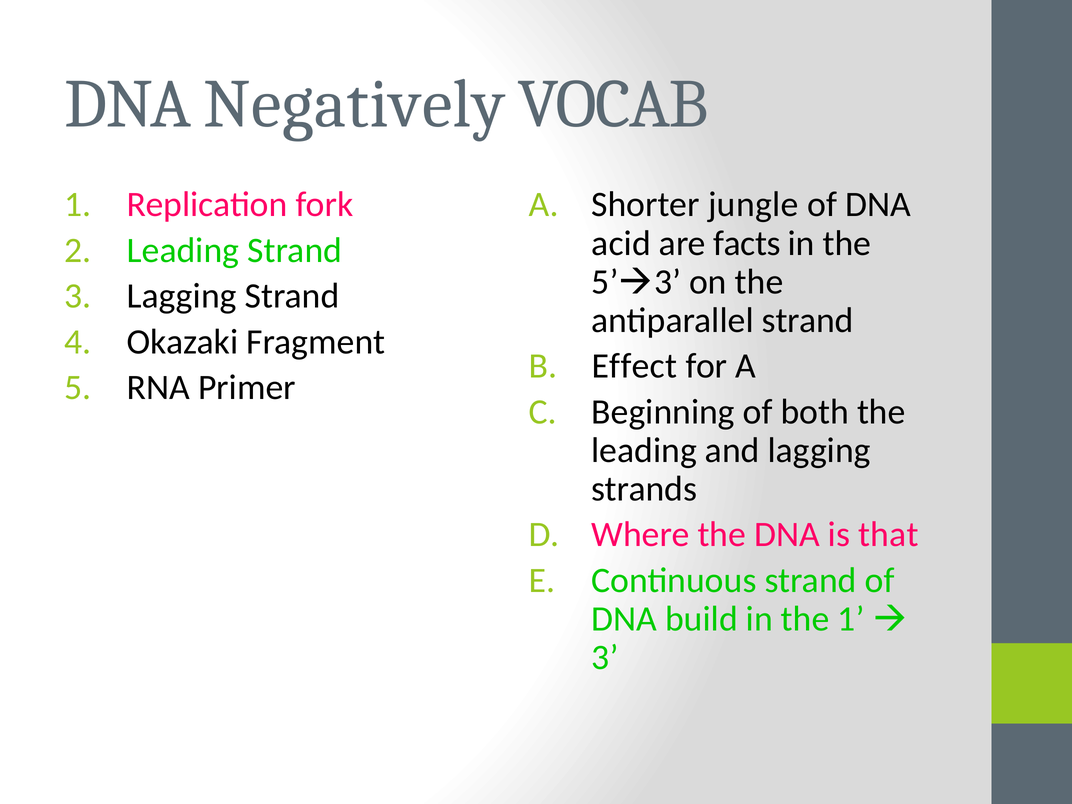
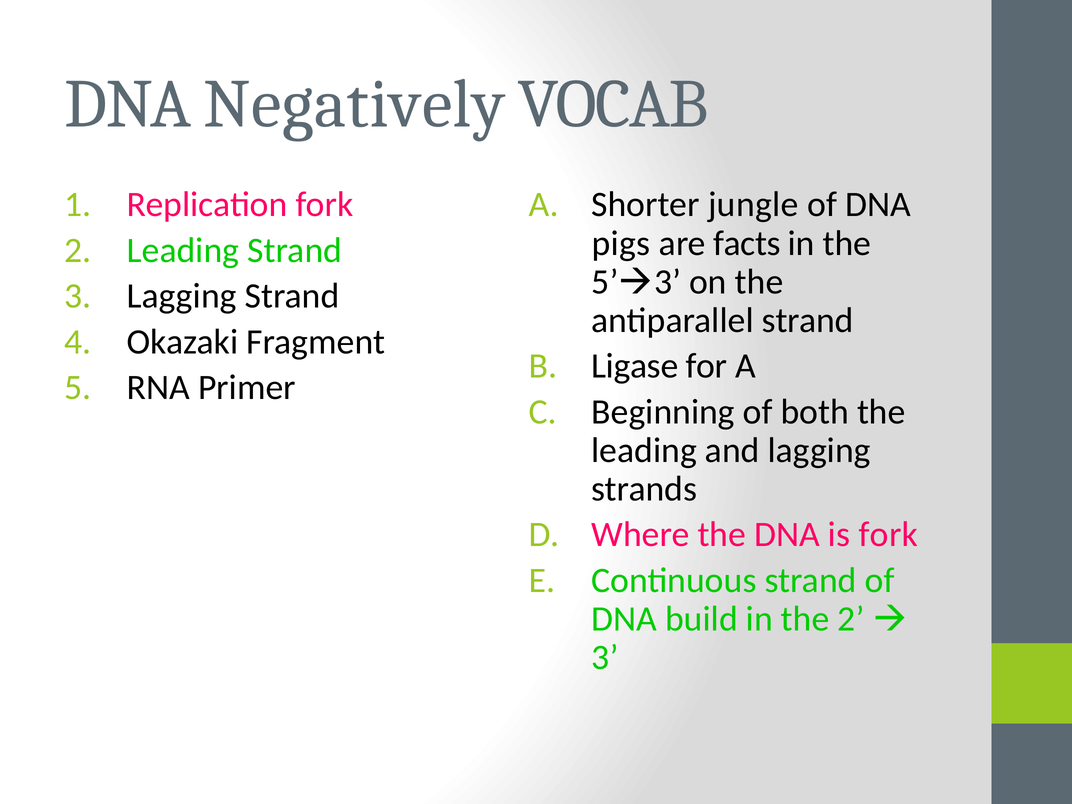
acid: acid -> pigs (621, 243)
Effect: Effect -> Ligase (635, 366)
is that: that -> fork (888, 535)
the 1: 1 -> 2 (851, 619)
